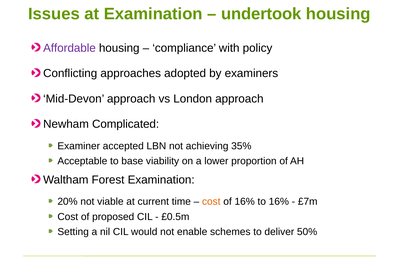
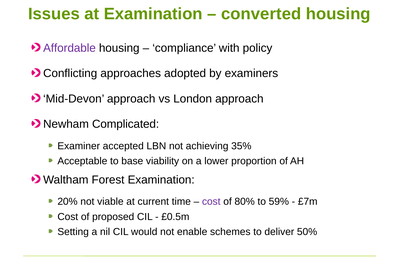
undertook: undertook -> converted (261, 14)
cost colour: orange -> purple (211, 202)
of 16%: 16% -> 80% (245, 202)
to 16%: 16% -> 59% (279, 202)
